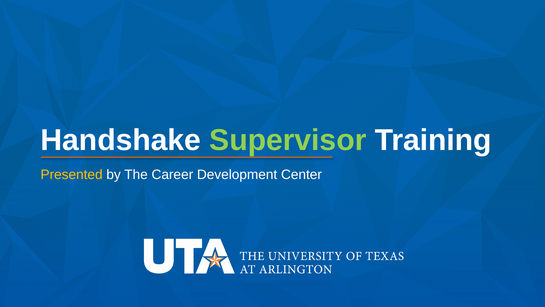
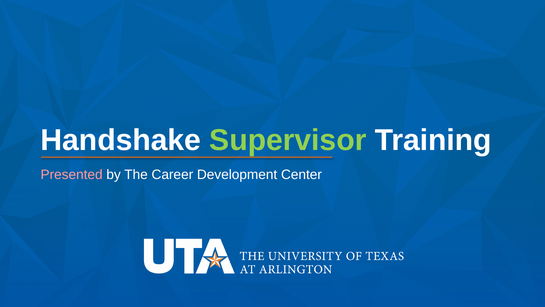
Presented colour: yellow -> pink (72, 175)
